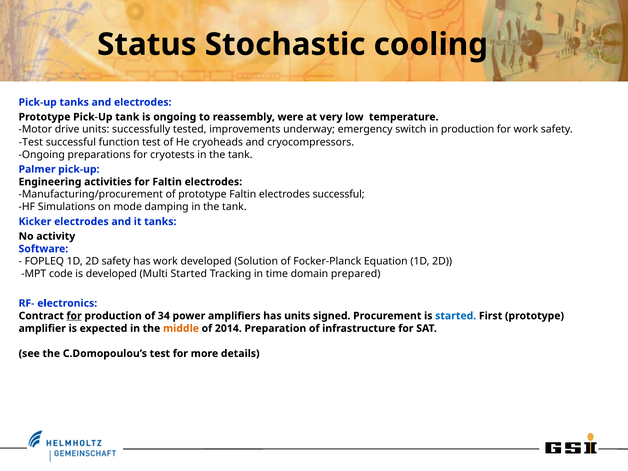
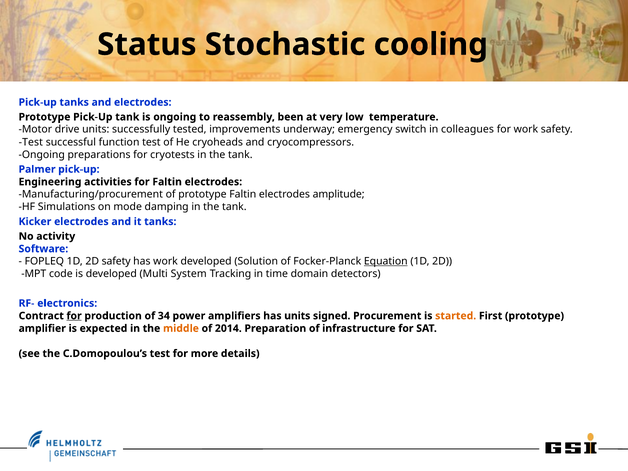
were: were -> been (290, 117)
in production: production -> colleagues (468, 129)
electrodes successful: successful -> amplitude (339, 194)
Equation underline: none -> present (386, 261)
Multi Started: Started -> System (189, 274)
prepared: prepared -> detectors (356, 274)
started colour: blue -> orange (456, 316)
